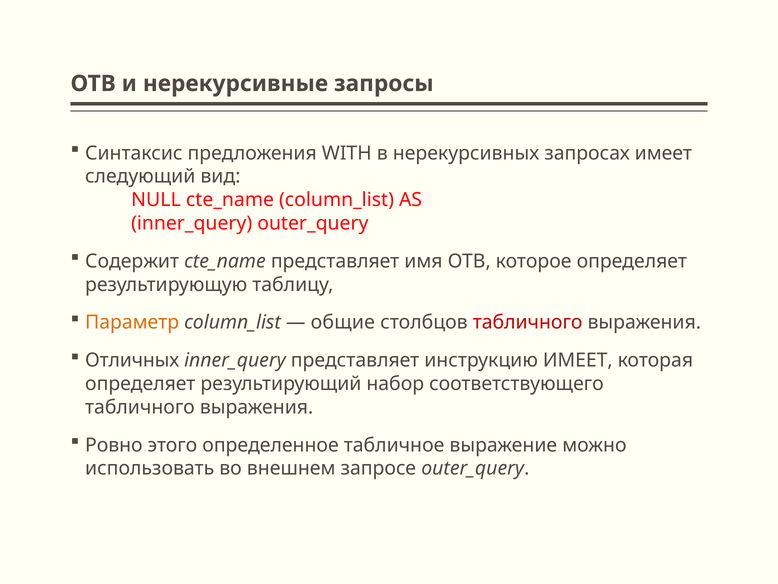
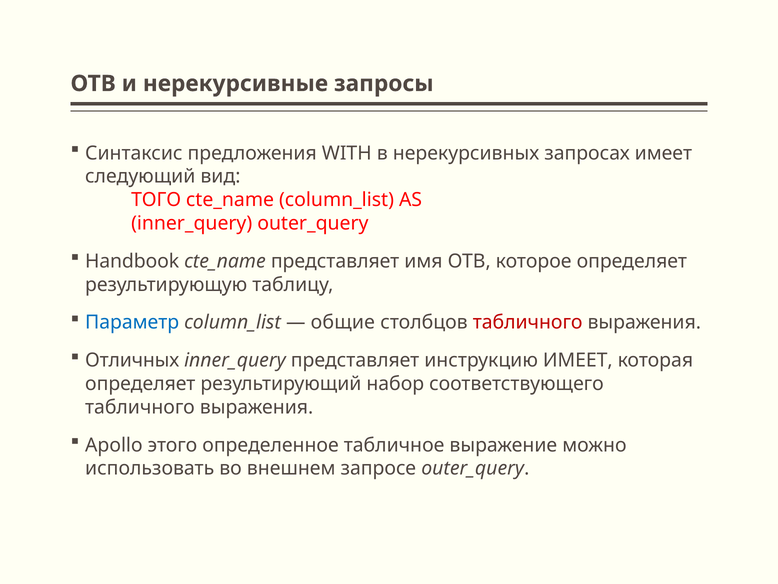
NULL: NULL -> ТОГО (156, 200)
Содержит: Содержит -> Handbook (132, 261)
Параметр colour: orange -> blue (132, 322)
Ровно: Ровно -> Apollo (114, 445)
